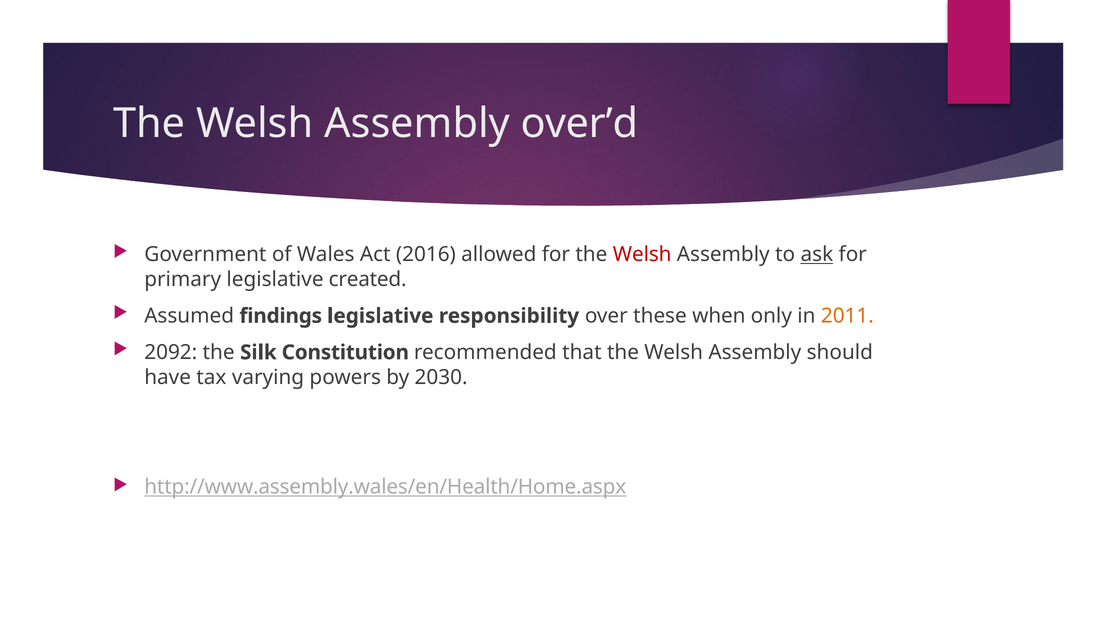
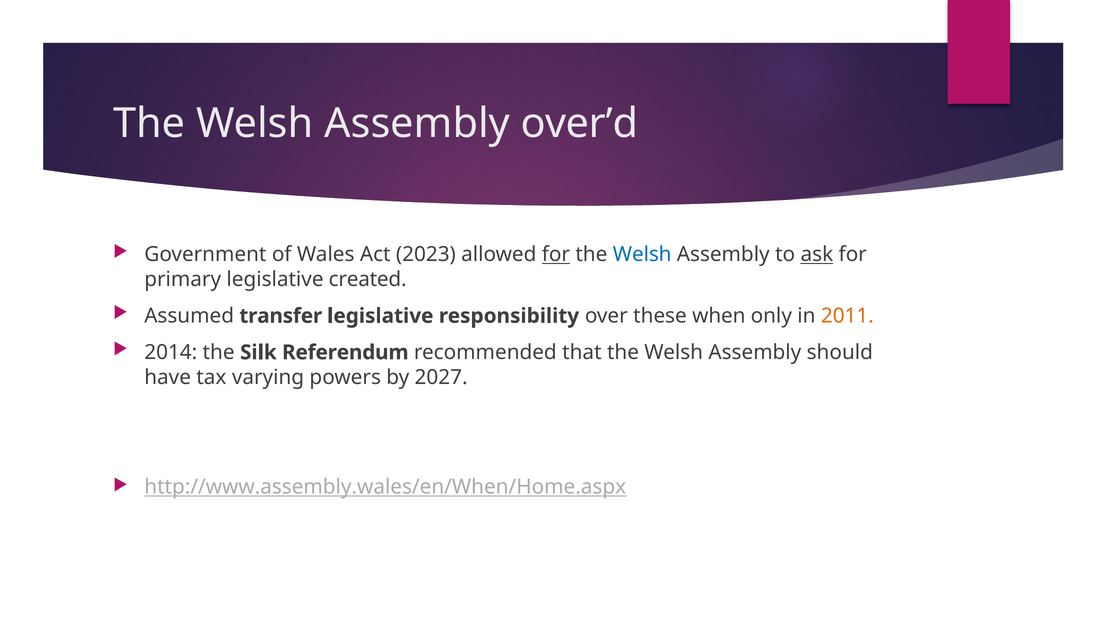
2016: 2016 -> 2023 (426, 254)
for underline: none -> present (556, 254)
Welsh colour: red -> blue (642, 254)
findings: findings -> transfer (281, 316)
2092: 2092 -> 2014 (171, 352)
Constitution: Constitution -> Referendum (345, 352)
2030: 2030 -> 2027 (441, 377)
http://www.assembly.wales/en/Health/Home.aspx: http://www.assembly.wales/en/Health/Home.aspx -> http://www.assembly.wales/en/When/Home.aspx (385, 486)
